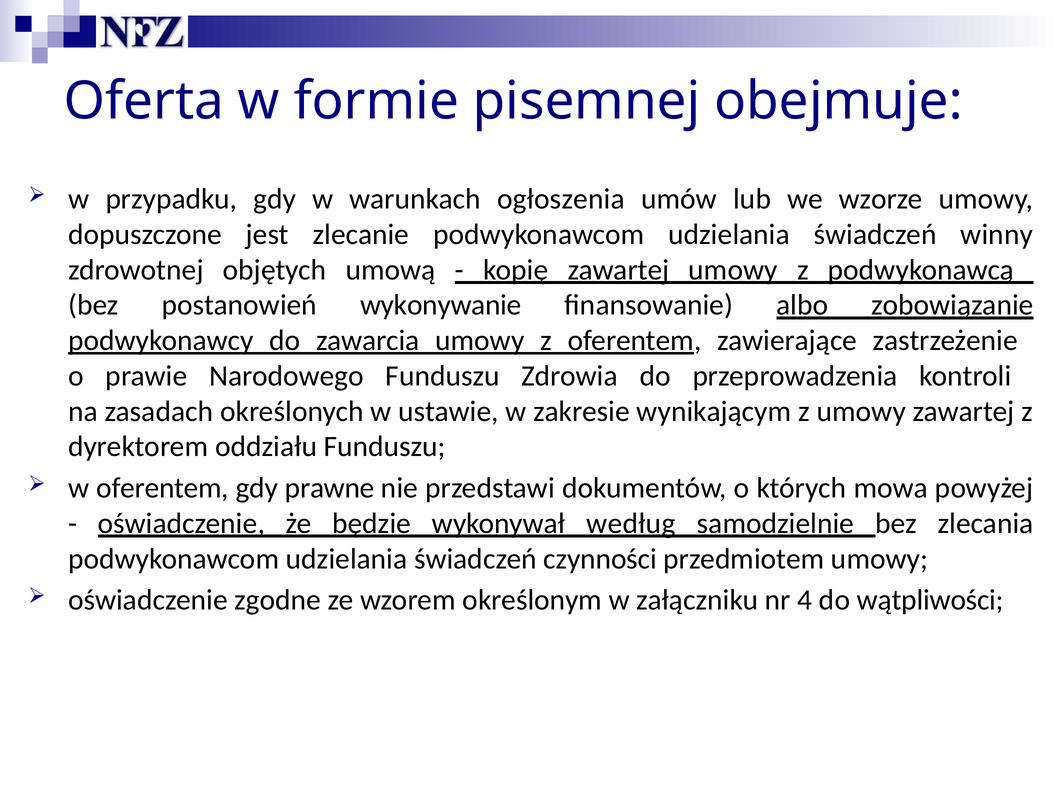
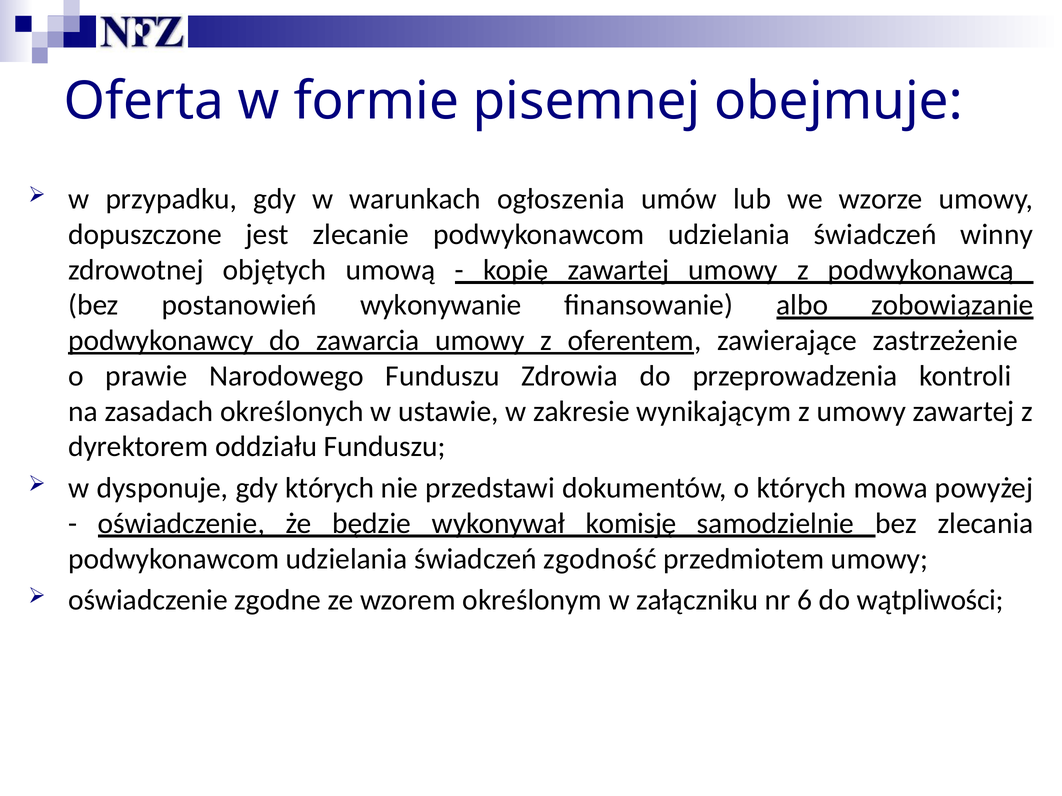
w oferentem: oferentem -> dysponuje (162, 488)
gdy prawne: prawne -> których (330, 488)
według: według -> komisję (631, 524)
czynności: czynności -> zgodność (600, 559)
4: 4 -> 6 (805, 600)
